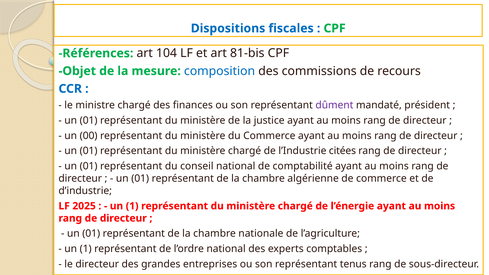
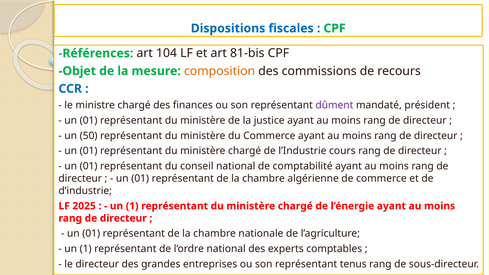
composition colour: blue -> orange (220, 71)
00: 00 -> 50 (89, 136)
citées: citées -> cours (342, 151)
